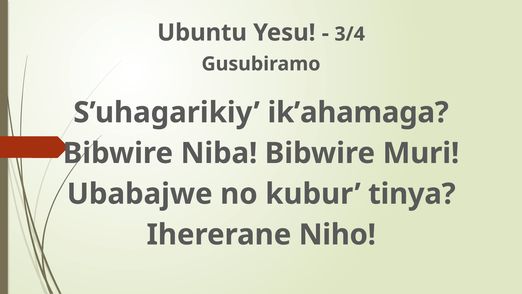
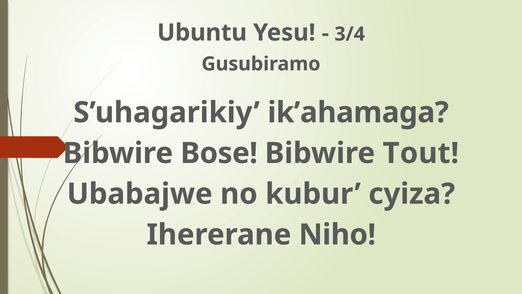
Niba: Niba -> Bose (219, 153)
Muri: Muri -> Tout (421, 153)
tinya: tinya -> cyiza (412, 194)
